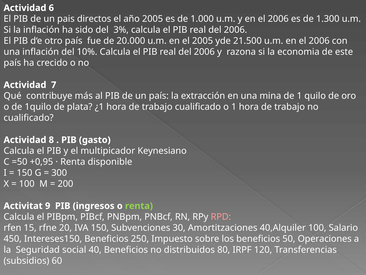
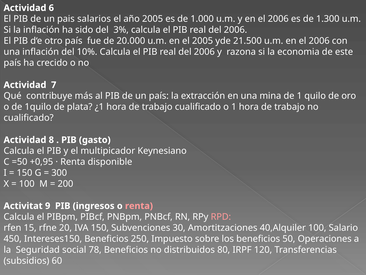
directos: directos -> salarios (94, 19)
renta colour: light green -> pink (139, 206)
40: 40 -> 78 (95, 249)
